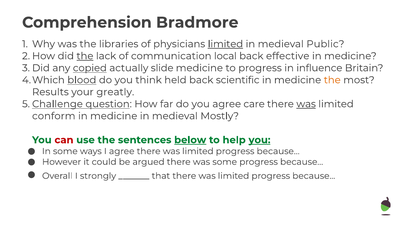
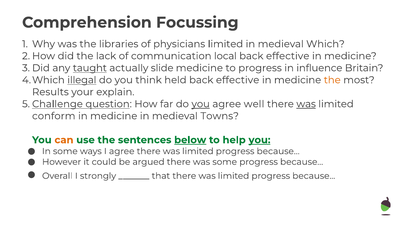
Bradmore: Bradmore -> Focussing (197, 22)
limited underline: present -> none (225, 44)
Public: Public -> Which (325, 44)
the underline: present -> none (85, 56)
copied: copied -> taught (90, 68)
blood: blood -> illegal (82, 80)
held back scientific: scientific -> effective (238, 80)
greatly: greatly -> explain (115, 92)
you underline: none -> present (201, 104)
care: care -> well (254, 104)
Mostly: Mostly -> Towns (220, 116)
can colour: red -> orange (64, 140)
